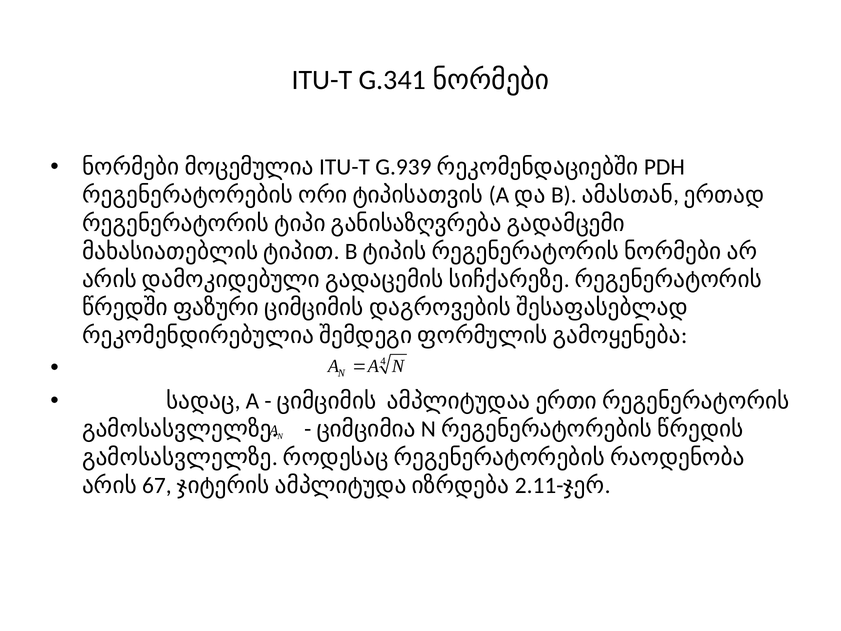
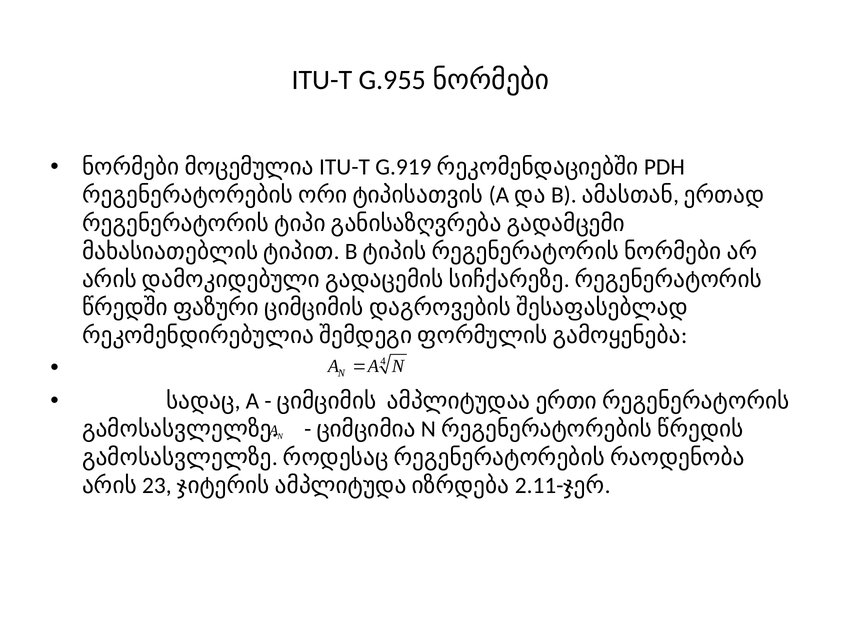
G.341: G.341 -> G.955 (392, 80)
G.939: G.939 -> G.919 (403, 167)
67: 67 -> 23 (157, 485)
